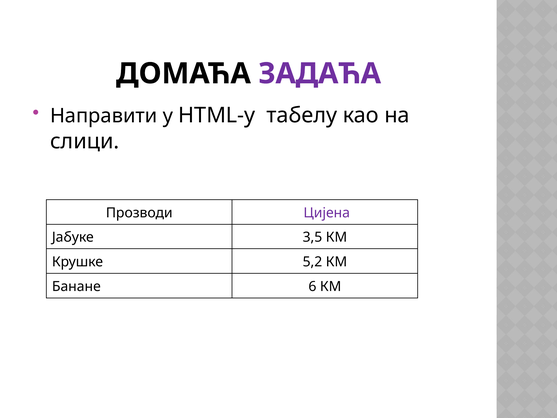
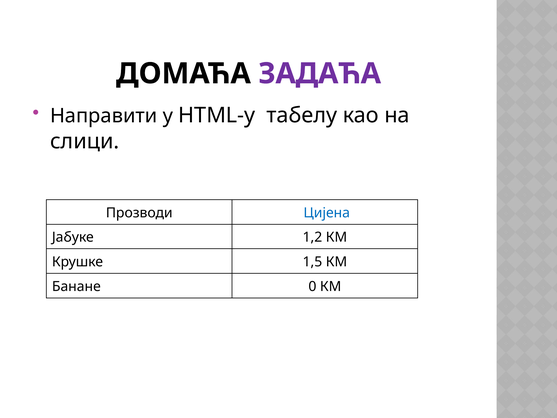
Цијена colour: purple -> blue (327, 213)
3,5: 3,5 -> 1,2 (312, 237)
5,2: 5,2 -> 1,5 (312, 262)
6: 6 -> 0 (312, 286)
